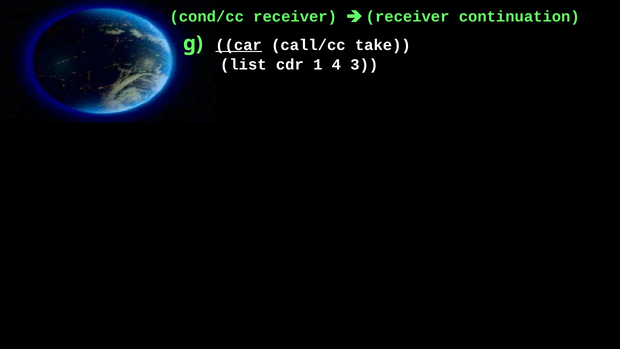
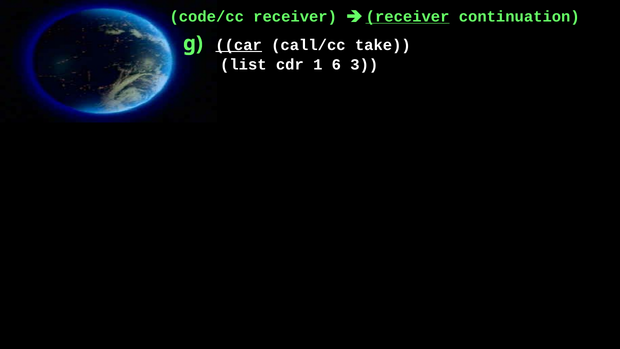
cond/cc: cond/cc -> code/cc (207, 17)
receiver underline: none -> present (408, 17)
4: 4 -> 6 (336, 65)
